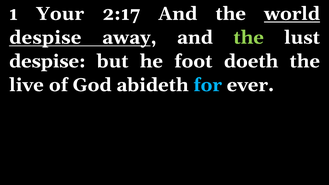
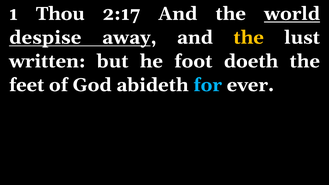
Your: Your -> Thou (60, 14)
the colour: light green -> yellow (249, 38)
despise: despise -> written (47, 61)
live: live -> feet (27, 85)
